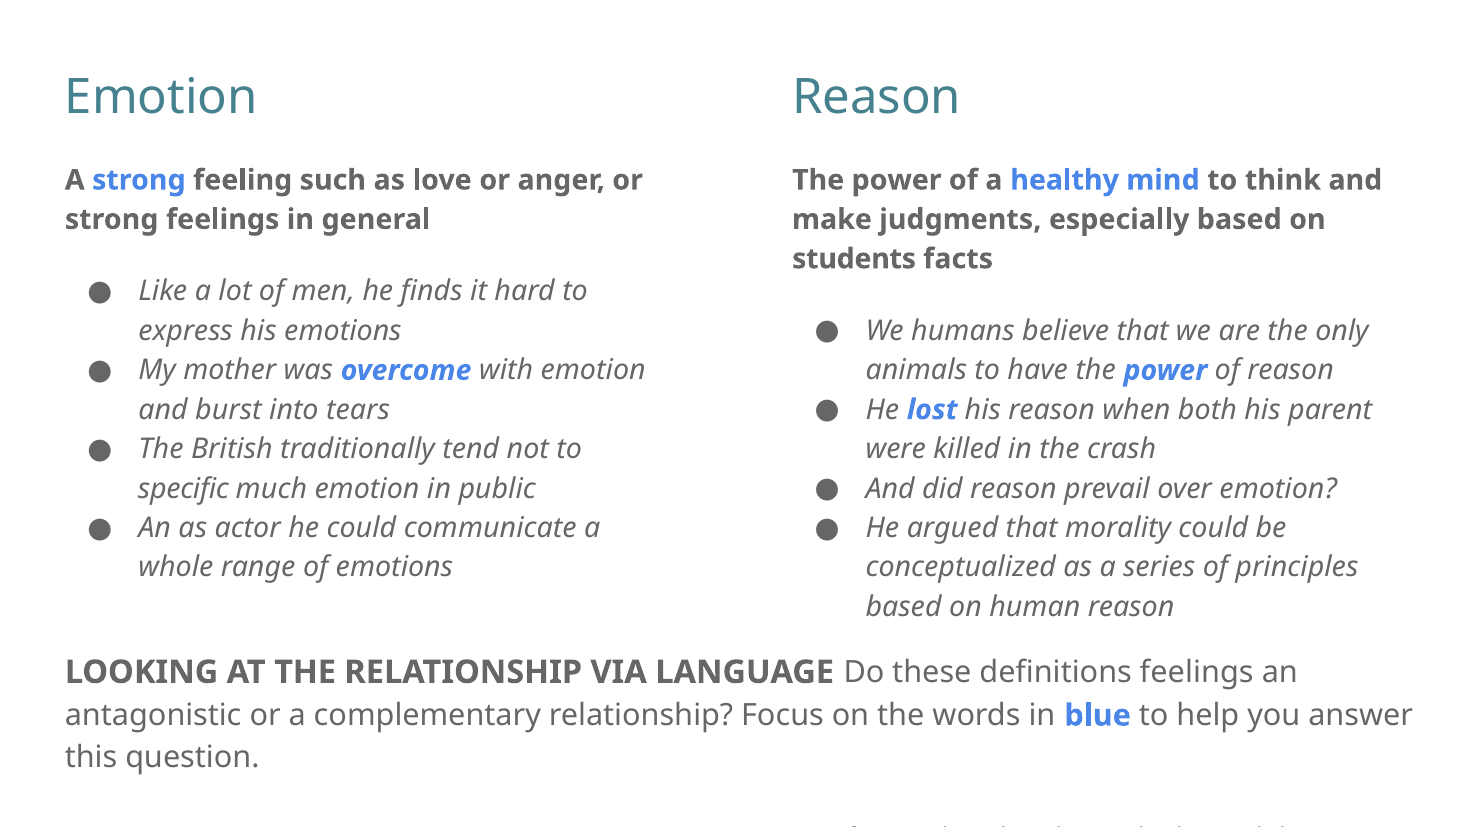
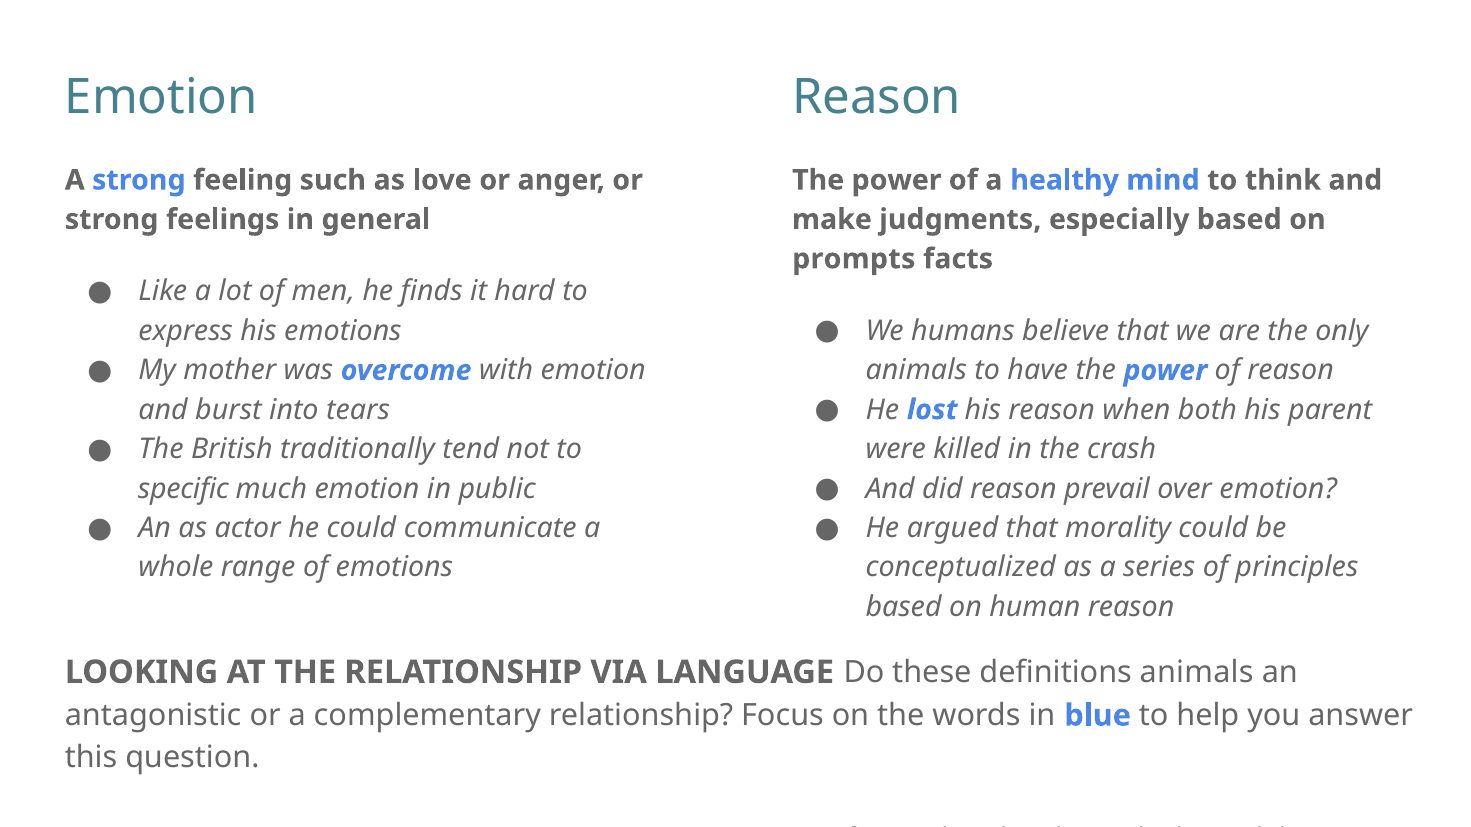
students: students -> prompts (854, 259)
definitions feelings: feelings -> animals (1197, 673)
